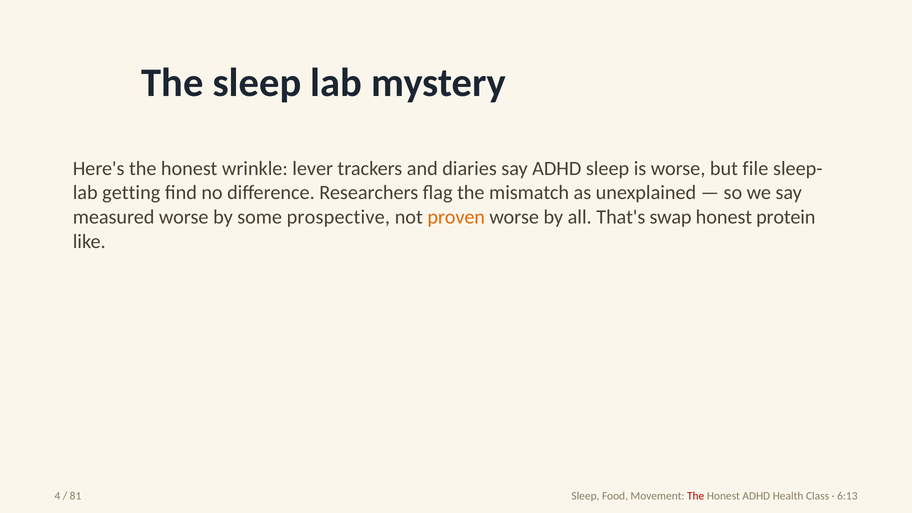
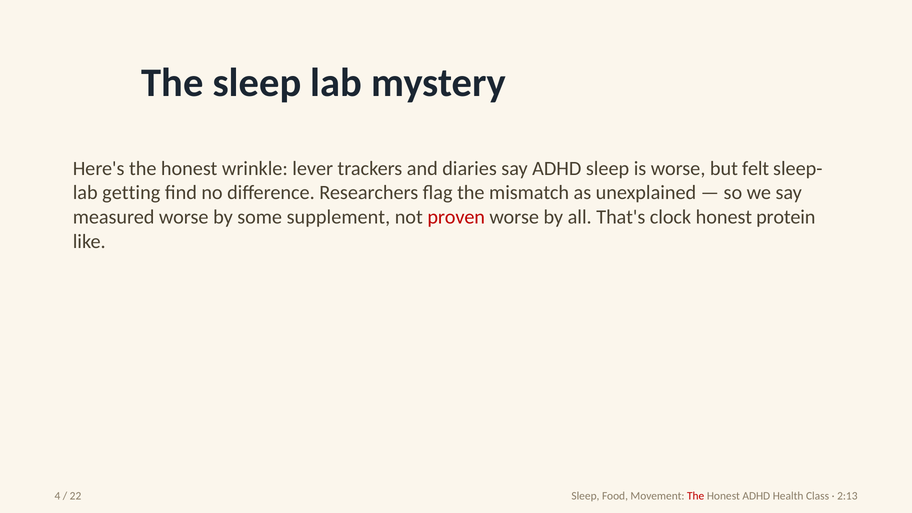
file: file -> felt (756, 169)
prospective: prospective -> supplement (338, 217)
proven colour: orange -> red (456, 217)
swap: swap -> clock (671, 217)
81: 81 -> 22 (76, 496)
6:13: 6:13 -> 2:13 (847, 496)
